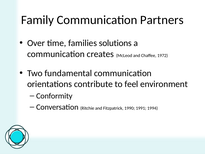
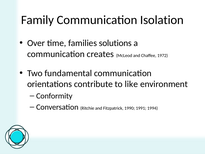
Partners: Partners -> Isolation (162, 20)
feel: feel -> like (131, 84)
